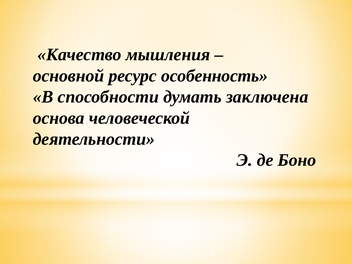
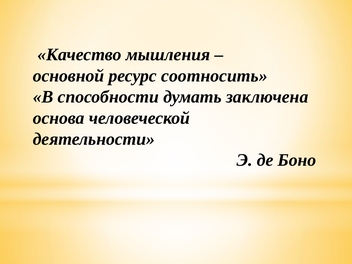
особенность: особенность -> соотносить (214, 76)
